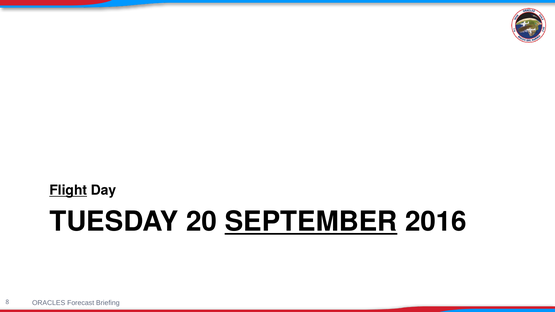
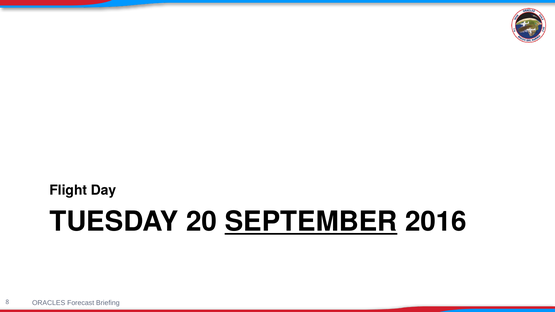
Flight underline: present -> none (68, 190)
